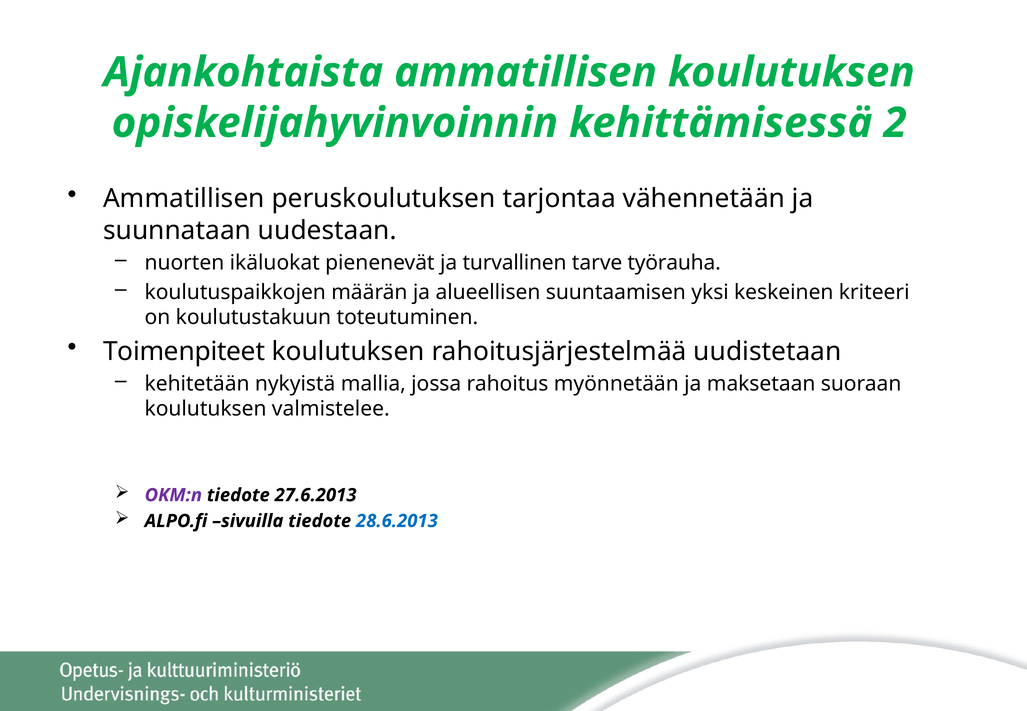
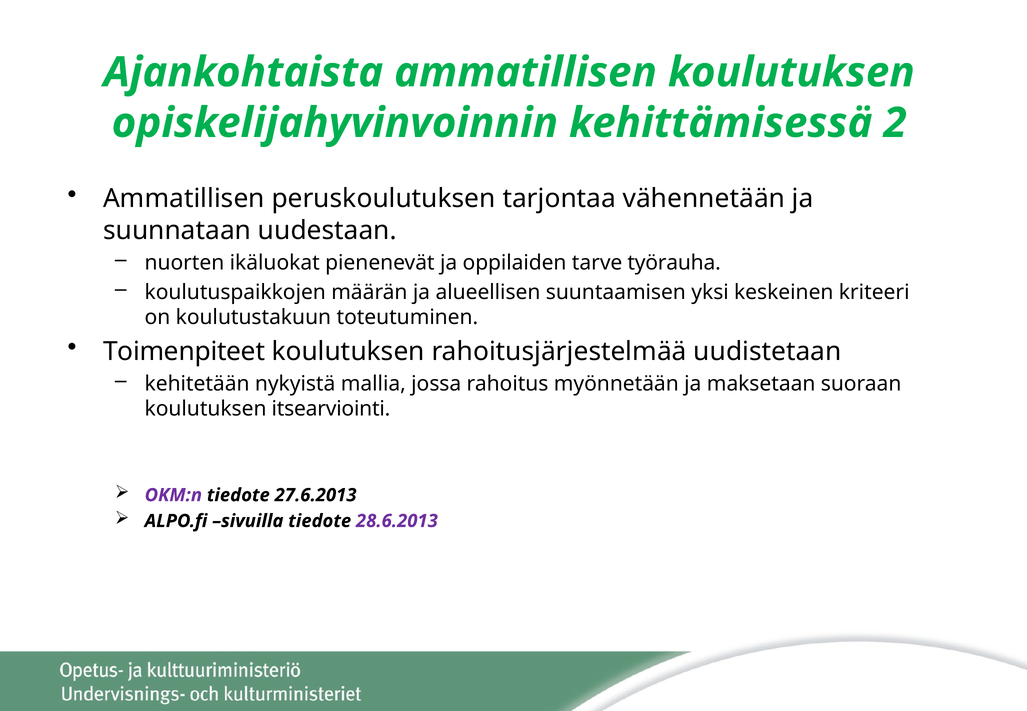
turvallinen: turvallinen -> oppilaiden (515, 263)
valmistelee: valmistelee -> itsearviointi (331, 409)
28.6.2013 colour: blue -> purple (397, 521)
